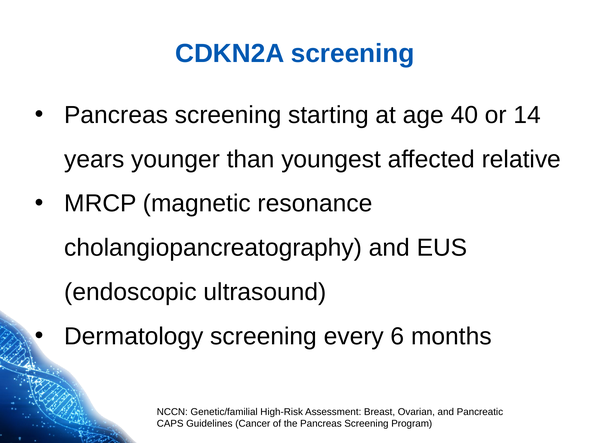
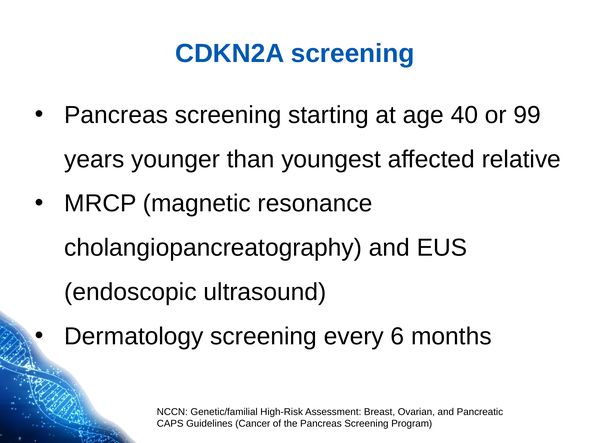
14: 14 -> 99 (527, 115)
